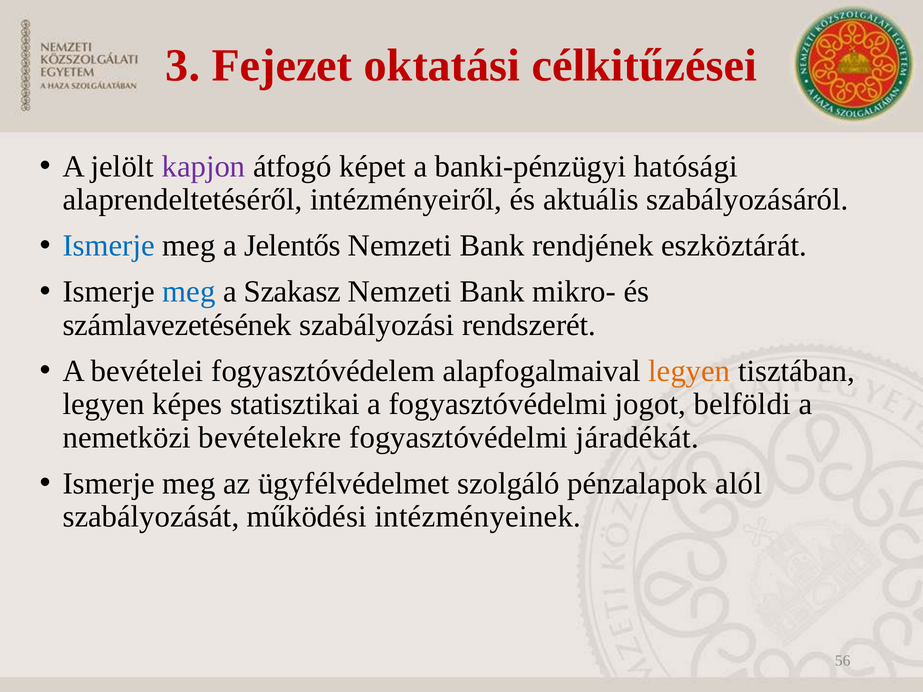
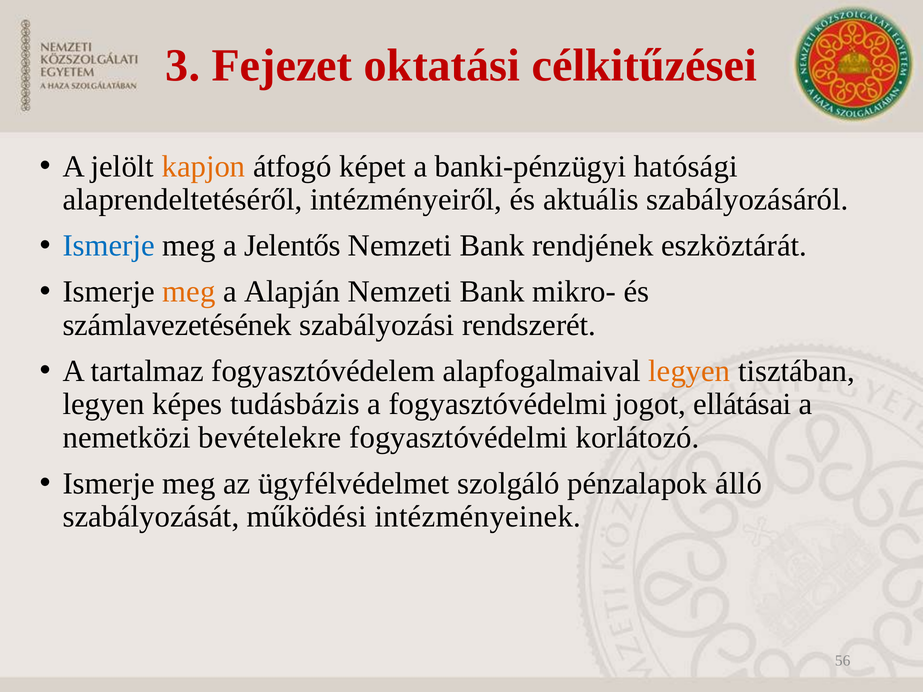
kapjon colour: purple -> orange (204, 167)
meg colour: blue -> orange (189, 292)
Szakasz: Szakasz -> Alapján (292, 292)
bevételei: bevételei -> tartalmaz (147, 371)
statisztikai: statisztikai -> tudásbázis (295, 404)
belföldi: belföldi -> ellátásai (742, 404)
járadékát: járadékát -> korlátozó (638, 438)
alól: alól -> álló (739, 484)
